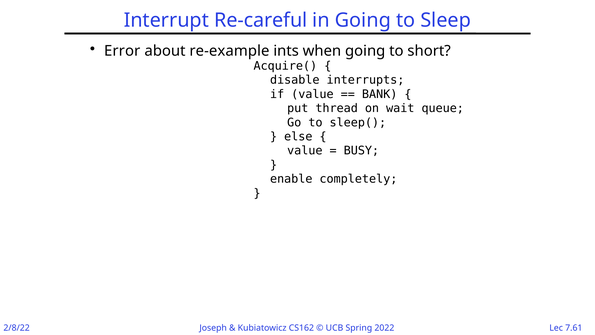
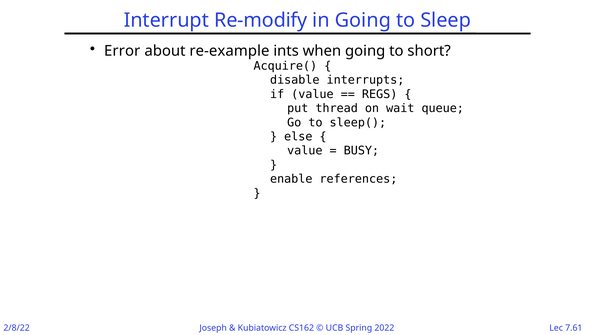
Re-careful: Re-careful -> Re-modify (261, 20)
BANK: BANK -> REGS (380, 94)
completely: completely -> references (358, 179)
